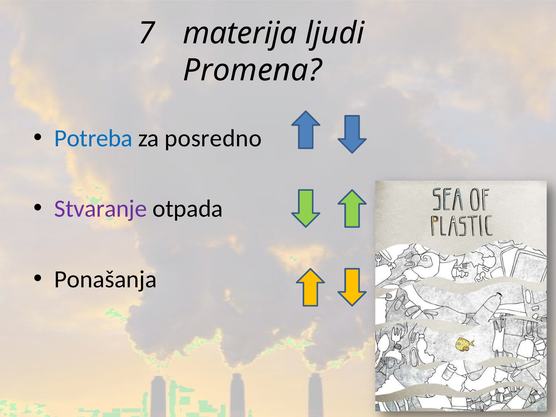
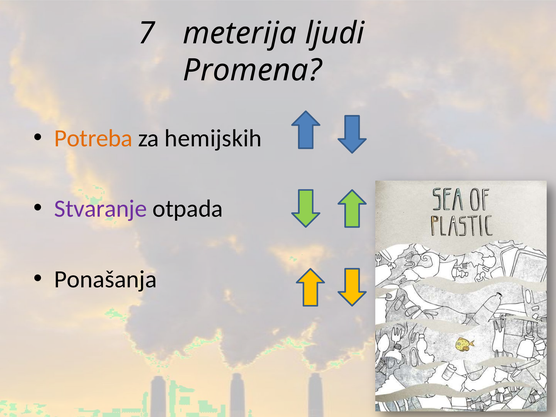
materija: materija -> meterija (240, 33)
Potreba colour: blue -> orange (94, 138)
posredno: posredno -> hemijskih (213, 138)
